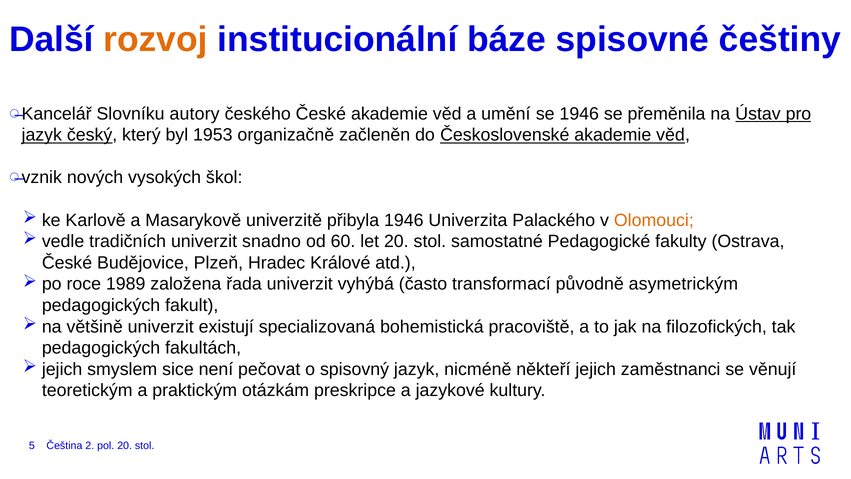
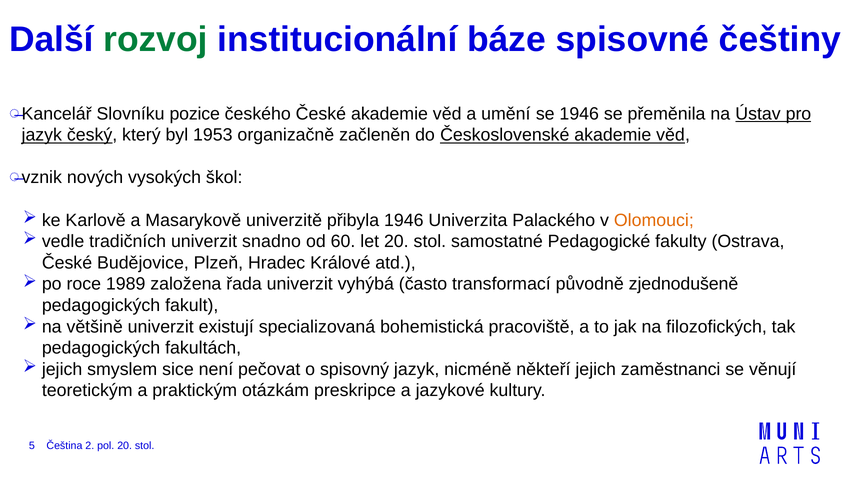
rozvoj colour: orange -> green (156, 40)
autory: autory -> pozice (195, 114)
asymetrickým: asymetrickým -> zjednodušeně (683, 284)
